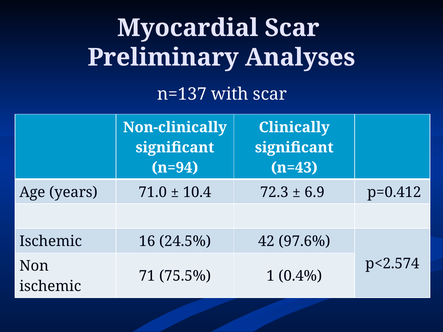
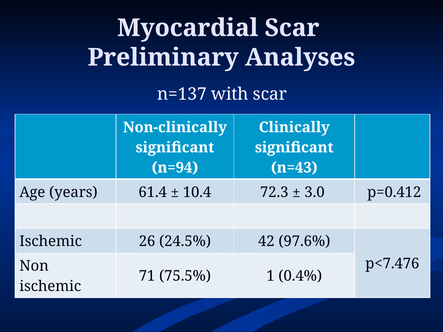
71.0: 71.0 -> 61.4 (153, 192)
6.9: 6.9 -> 3.0 (314, 192)
16: 16 -> 26 (147, 242)
p<2.574: p<2.574 -> p<7.476 (392, 264)
